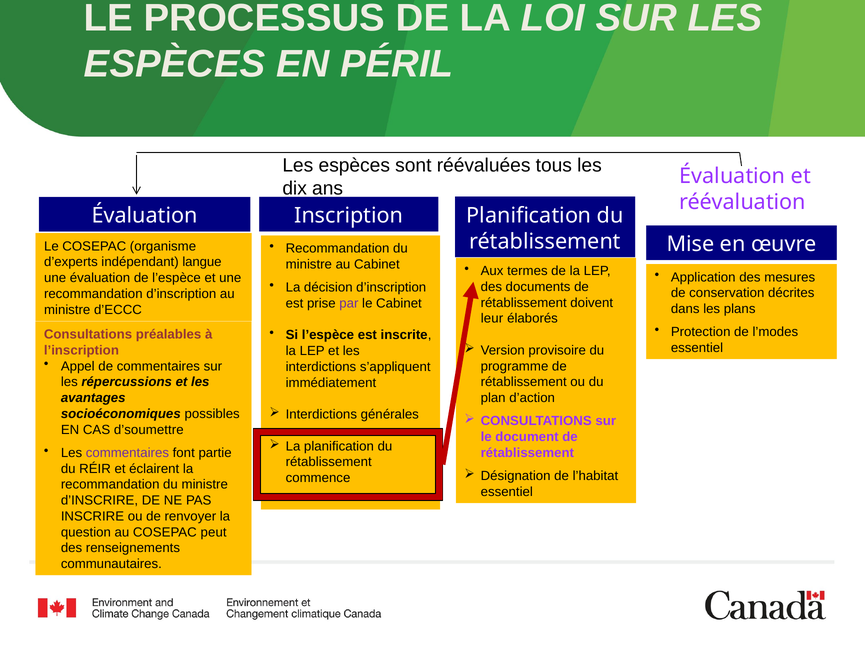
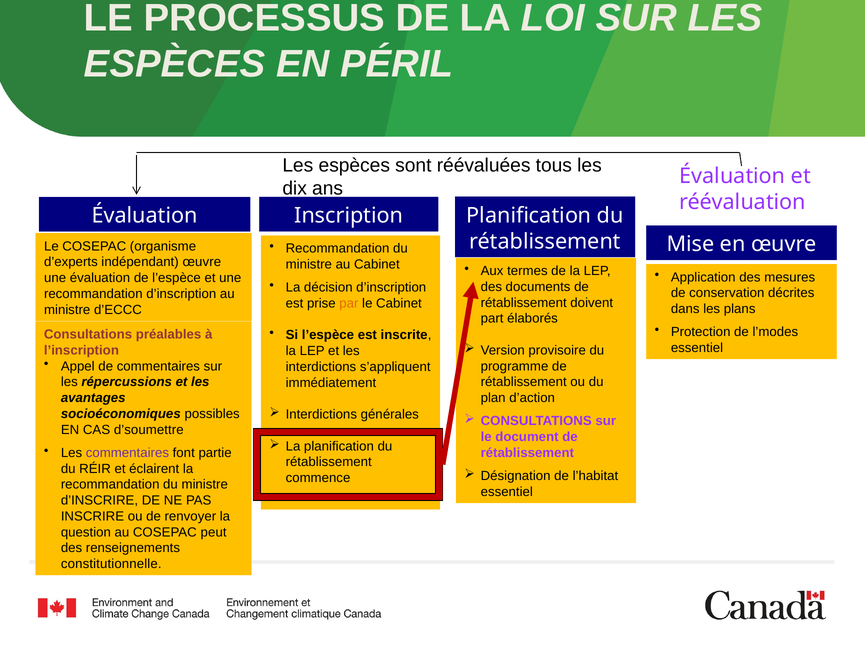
indépendant langue: langue -> œuvre (202, 262)
par colour: purple -> orange (349, 303)
leur: leur -> part (492, 318)
communautaires: communautaires -> constitutionnelle (111, 564)
